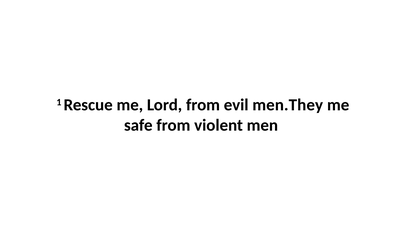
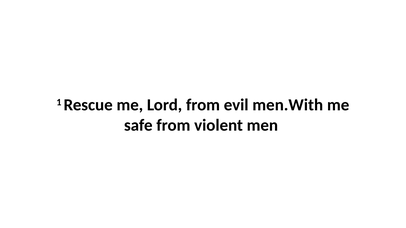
men.They: men.They -> men.With (288, 105)
